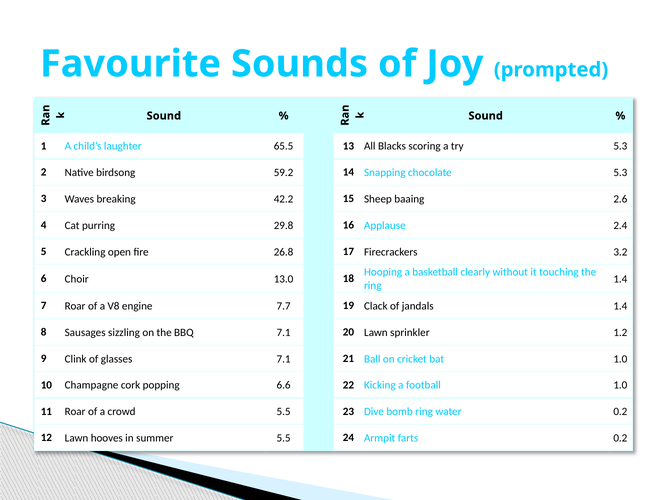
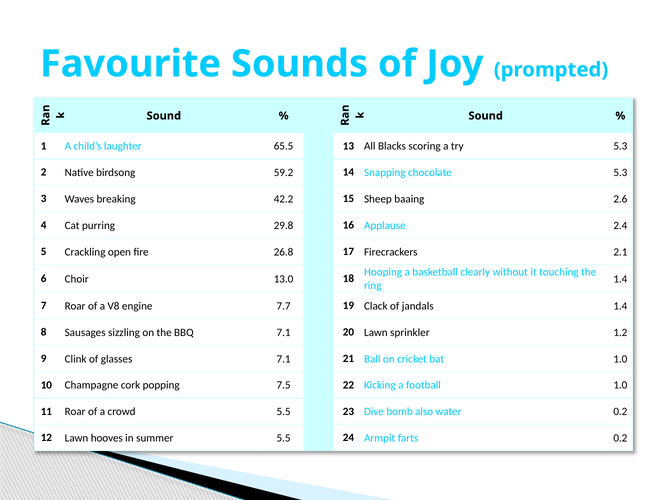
3.2: 3.2 -> 2.1 (620, 252)
6.6: 6.6 -> 7.5 (284, 385)
bomb ring: ring -> also (424, 412)
